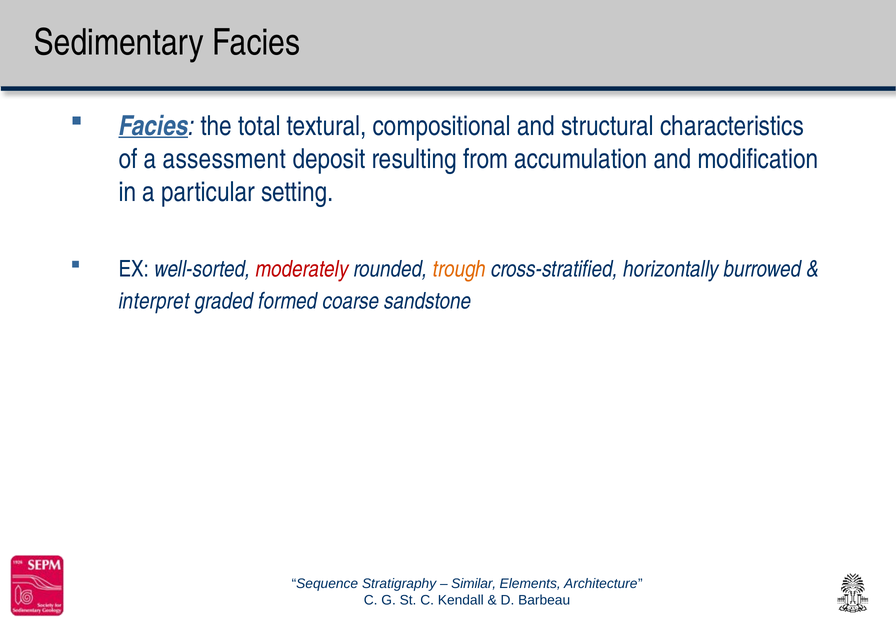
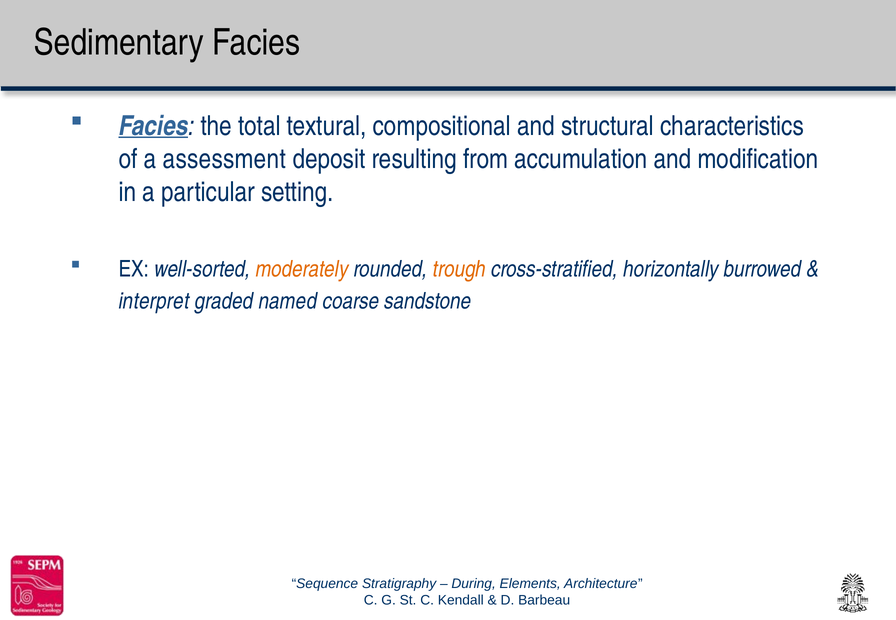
moderately colour: red -> orange (302, 269)
formed: formed -> named (288, 301)
Similar: Similar -> During (474, 584)
